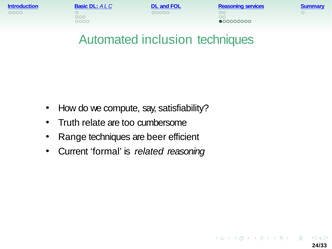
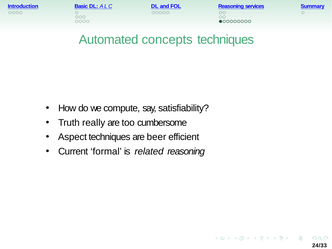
inclusion: inclusion -> concepts (167, 40)
relate: relate -> really (94, 123)
Range: Range -> Aspect (72, 137)
